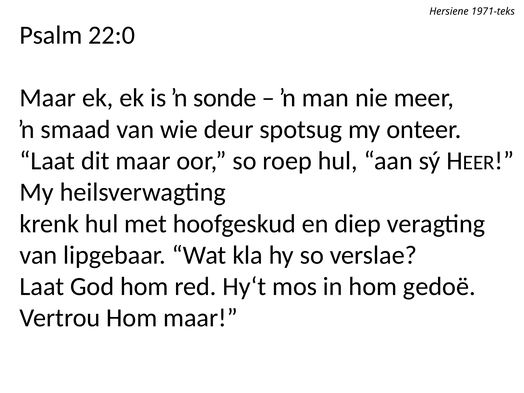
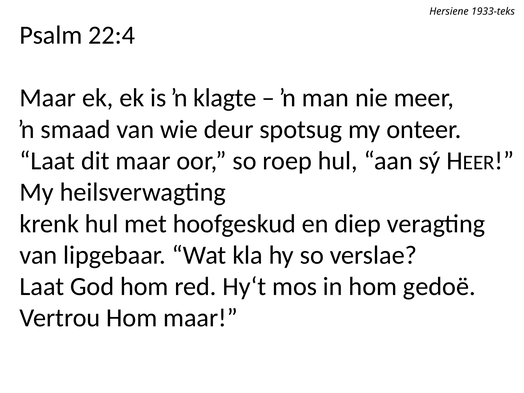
1971-teks: 1971-teks -> 1933-teks (493, 11)
22:0: 22:0 -> 22:4 (112, 35)
sonde: sonde -> klagte (225, 98)
